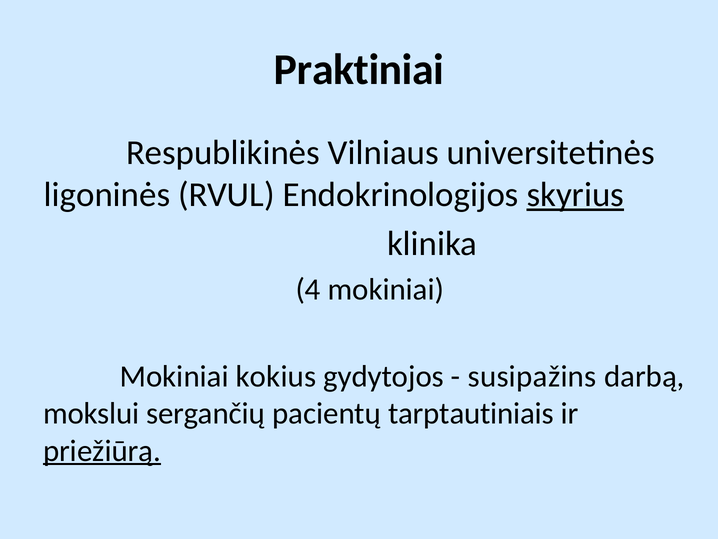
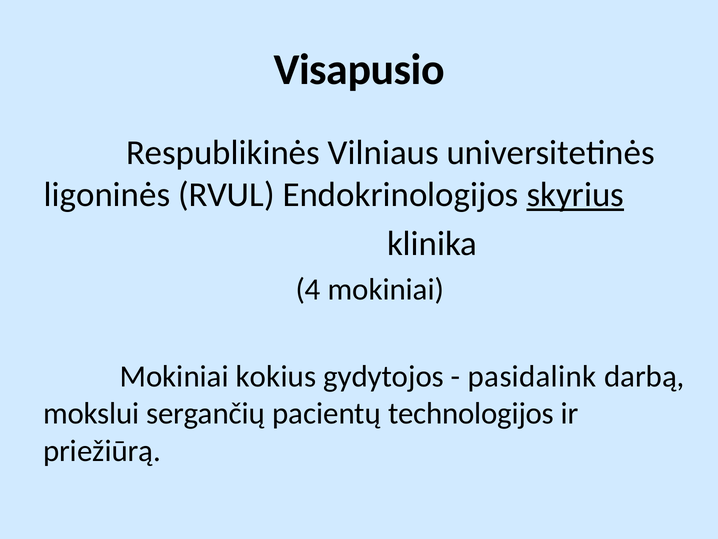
Praktiniai: Praktiniai -> Visapusio (359, 70)
susipažins: susipažins -> pasidalink (532, 376)
tarptautiniais: tarptautiniais -> technologijos (471, 413)
priežiūrą underline: present -> none (102, 450)
